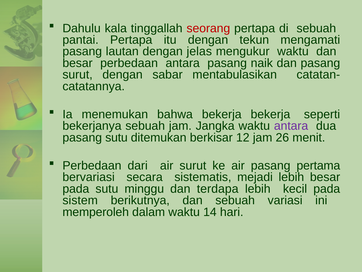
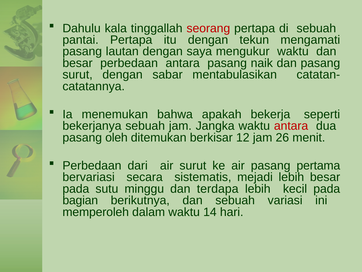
jelas: jelas -> saya (199, 51)
bahwa bekerja: bekerja -> apakah (222, 114)
antara colour: purple -> red (291, 126)
pasang sutu: sutu -> oleh (116, 137)
sistem: sistem -> bagian (80, 200)
